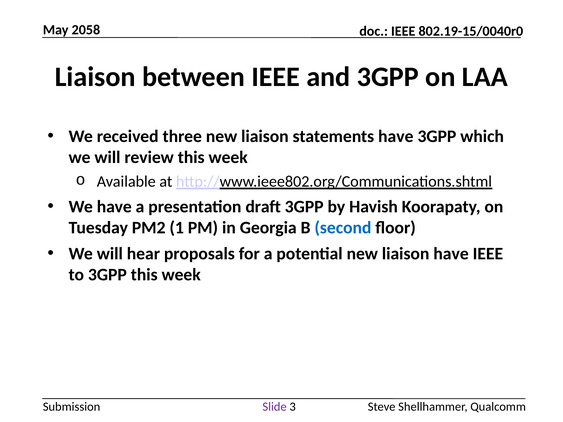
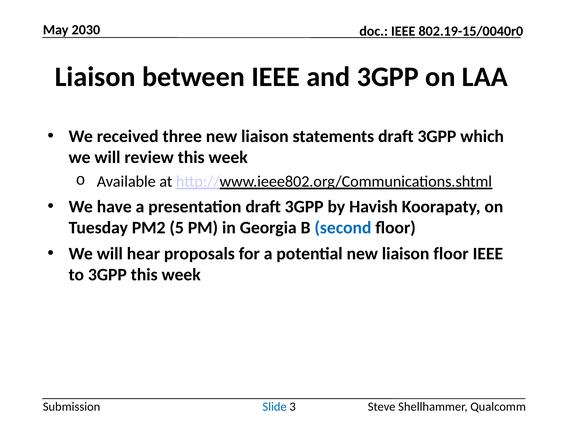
2058: 2058 -> 2030 (86, 30)
statements have: have -> draft (396, 136)
1: 1 -> 5 (177, 228)
liaison have: have -> floor (451, 254)
Slide colour: purple -> blue (275, 407)
